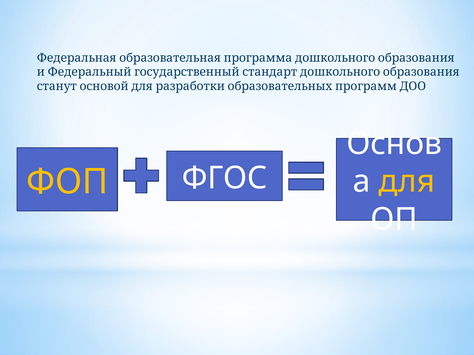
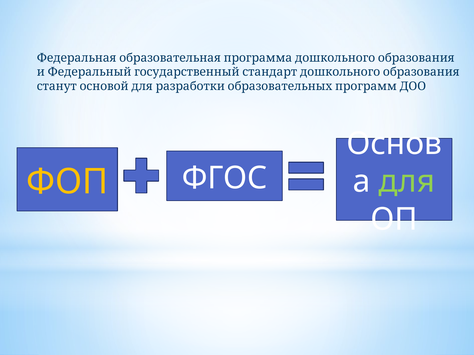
для colour: yellow -> light green (407, 182)
